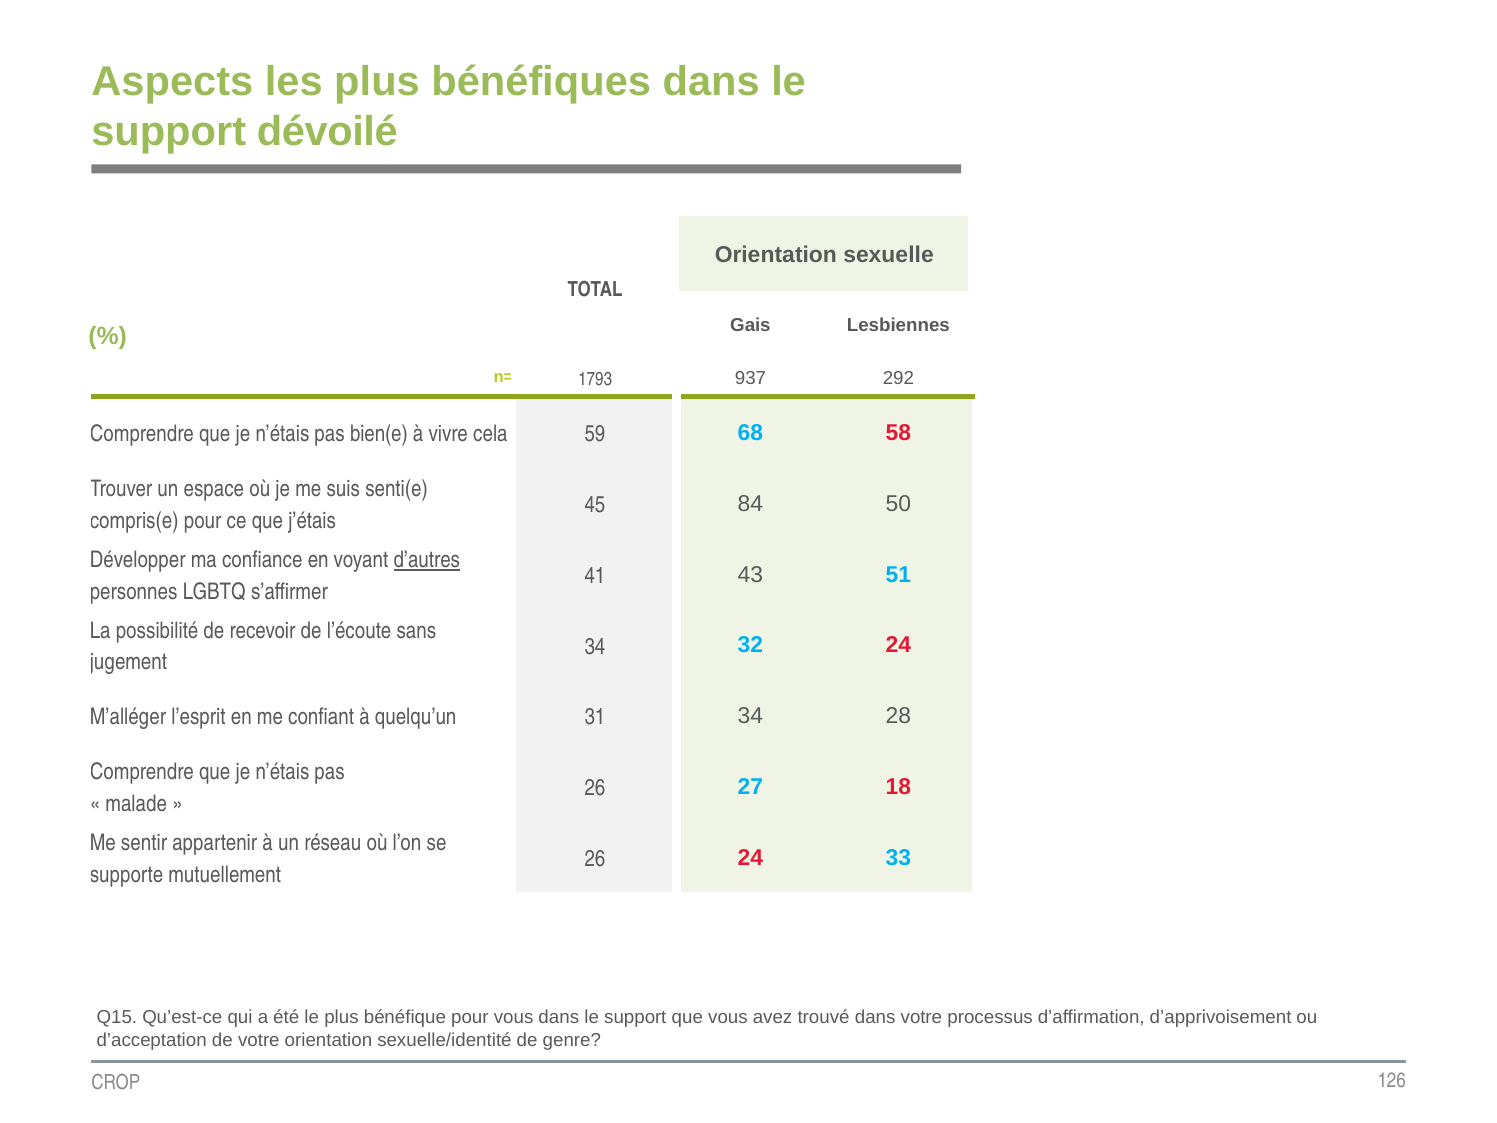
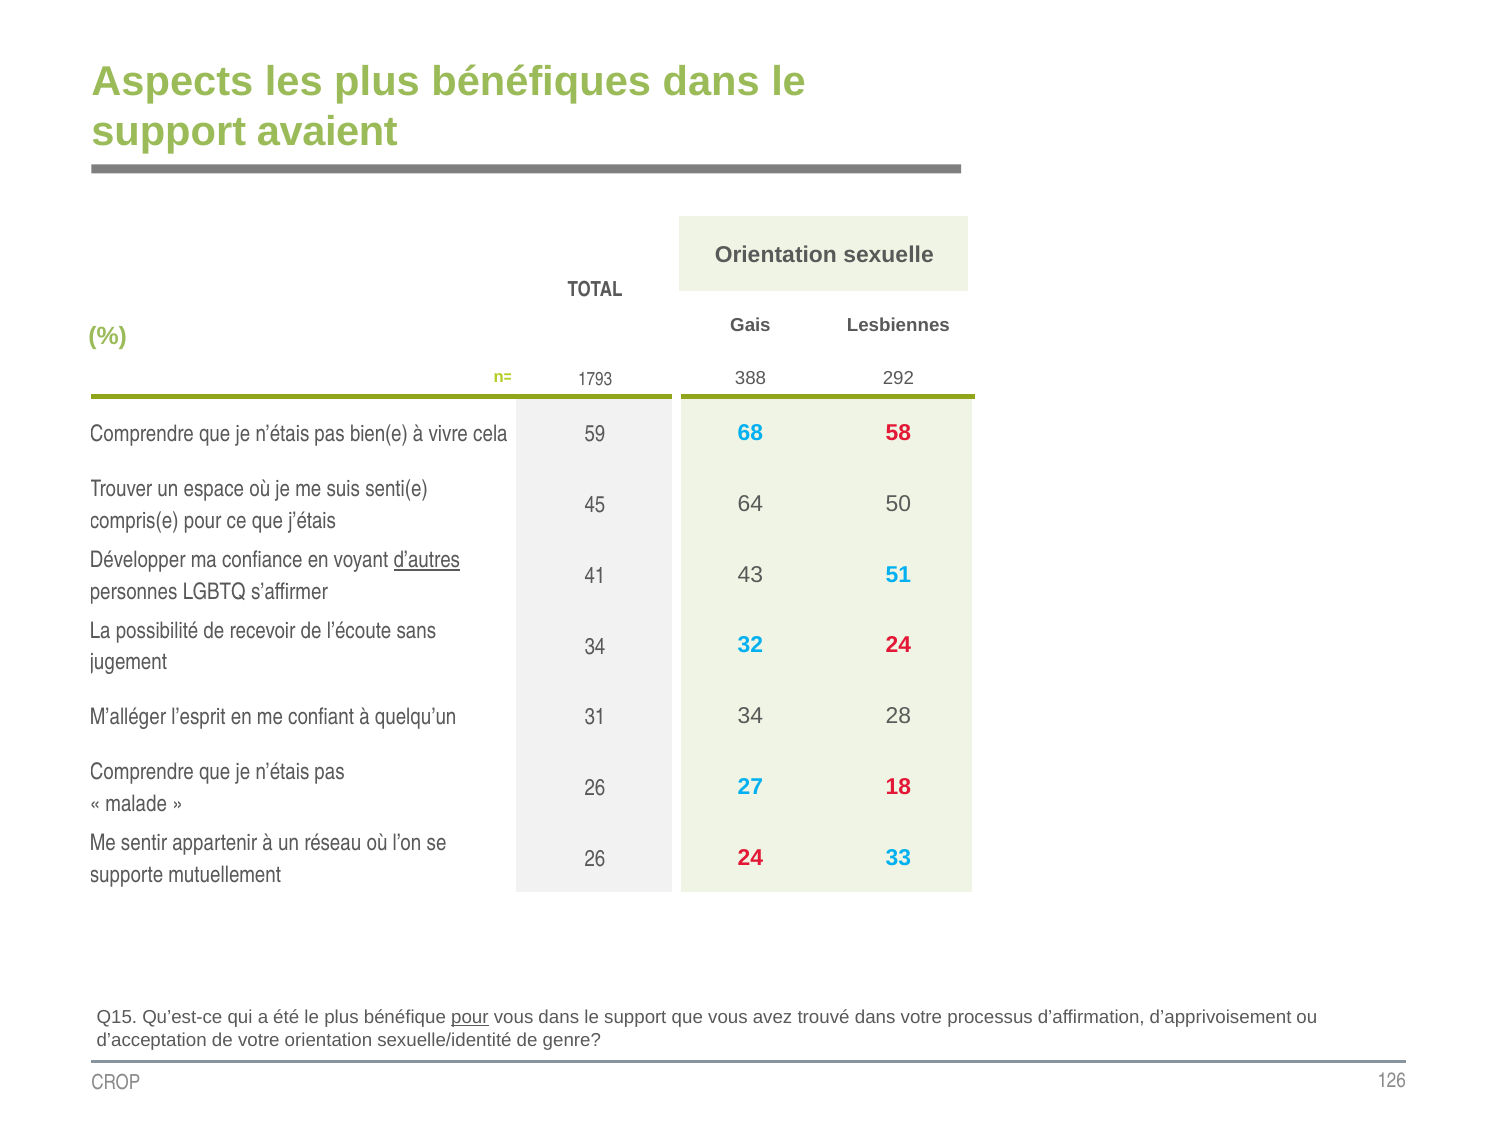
dévoilé: dévoilé -> avaient (327, 131)
937: 937 -> 388 (750, 378)
84: 84 -> 64 (750, 504)
pour underline: none -> present (470, 1017)
